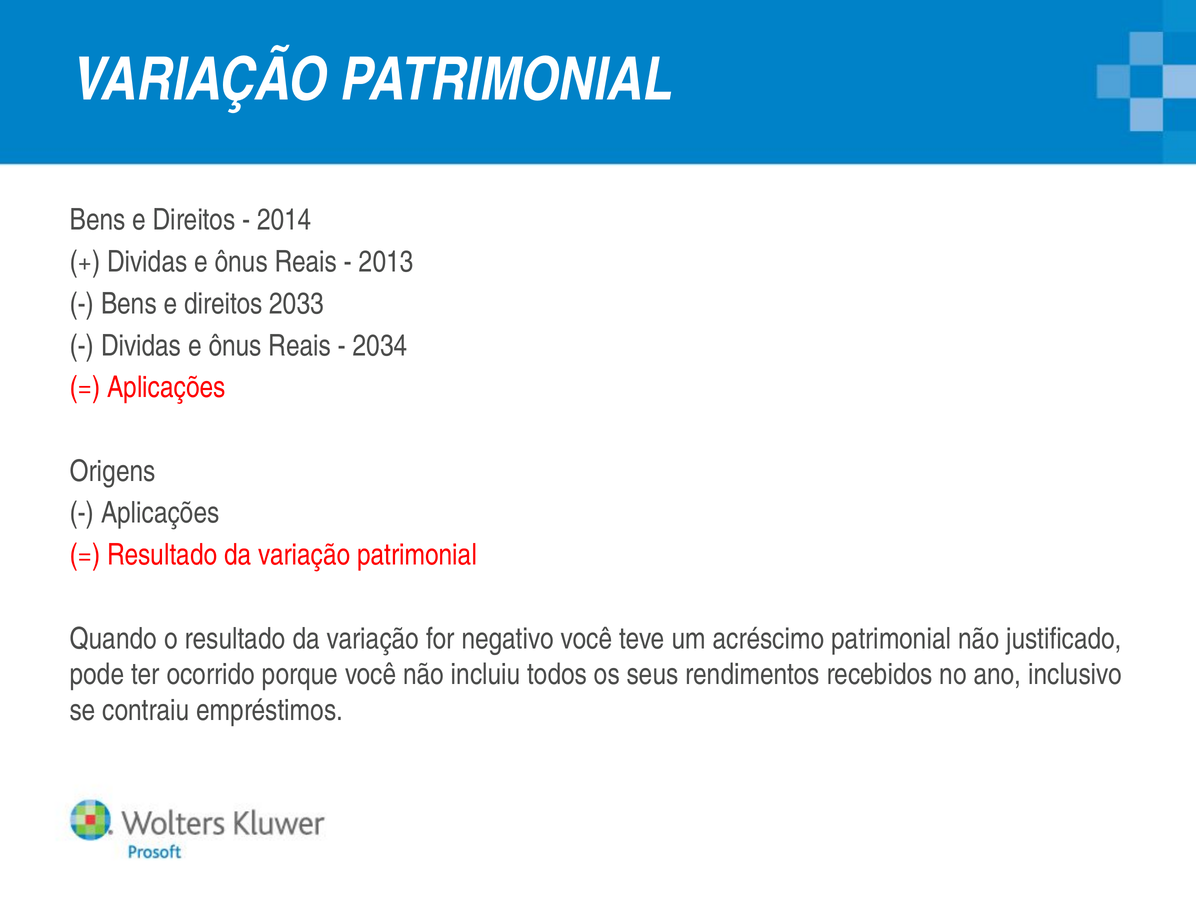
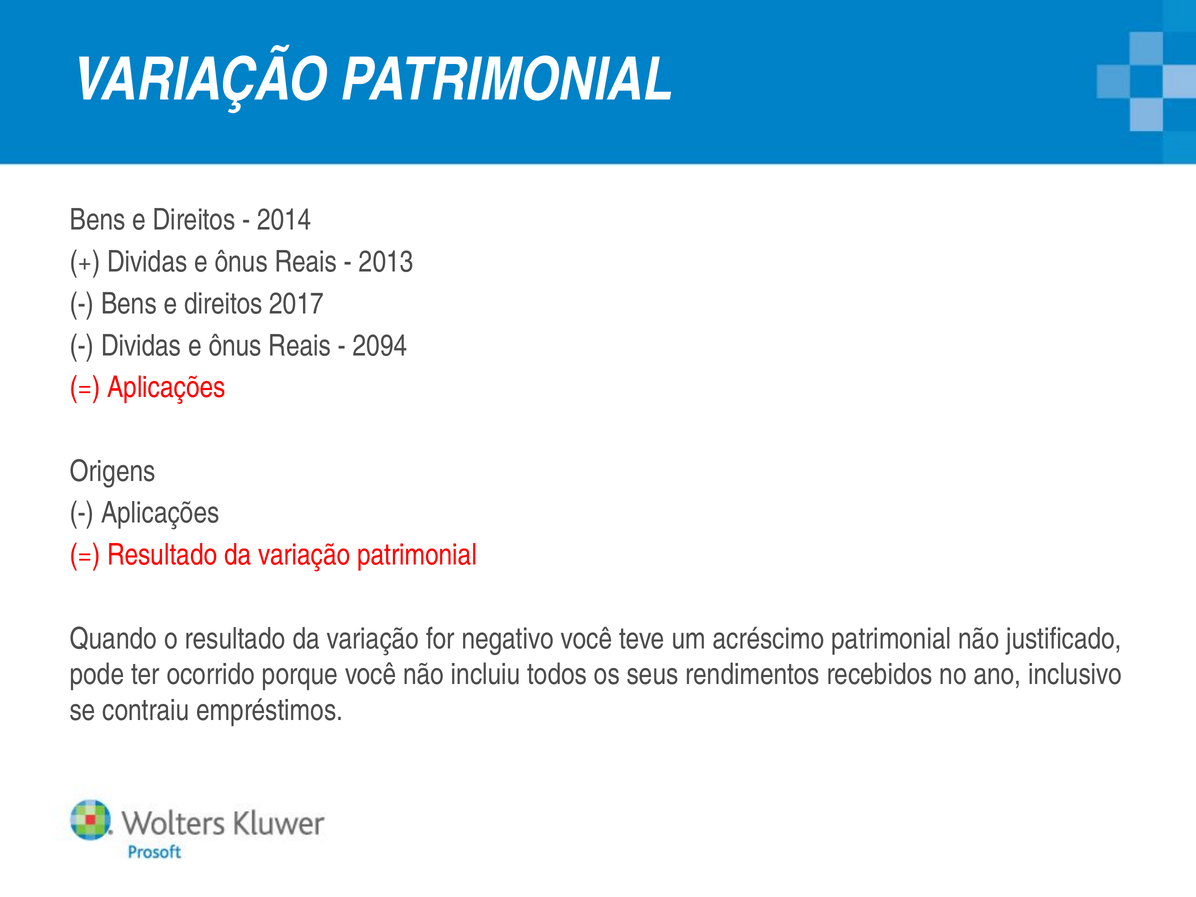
2033: 2033 -> 2017 (297, 304)
2034: 2034 -> 2094 (380, 346)
